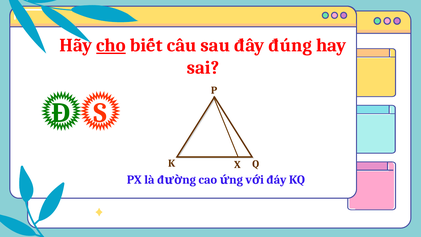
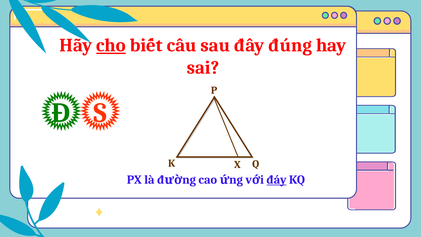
đáy underline: none -> present (277, 180)
